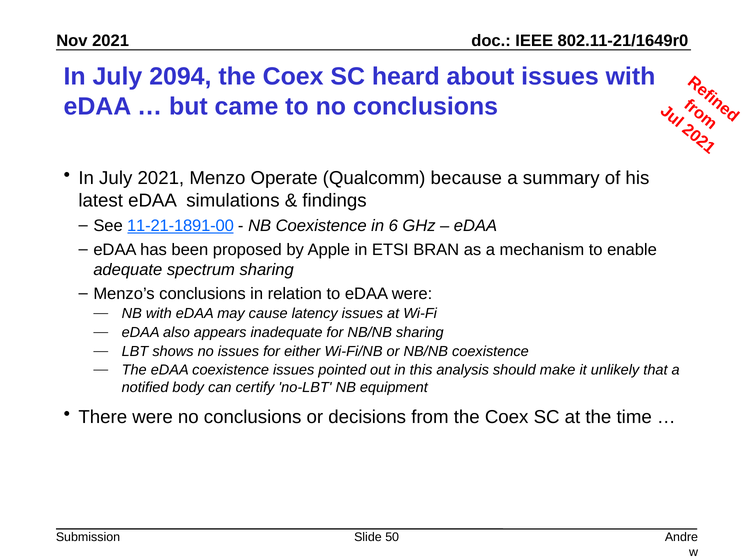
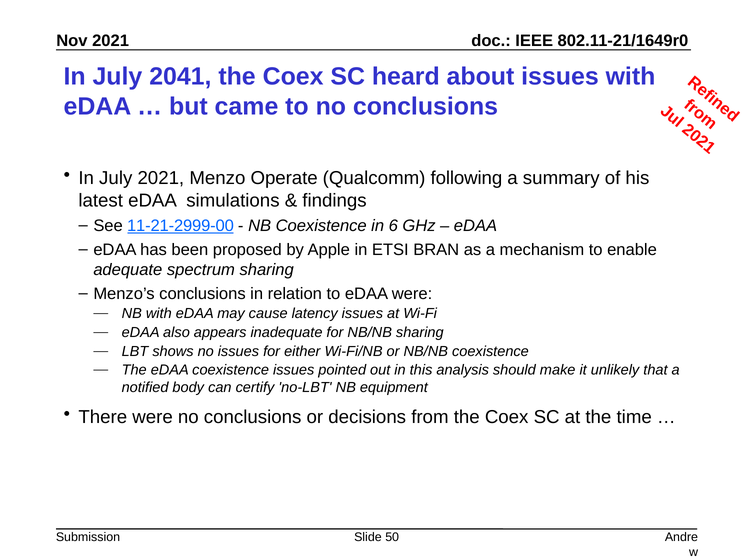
2094: 2094 -> 2041 (180, 76)
because: because -> following (466, 178)
11-21-1891-00: 11-21-1891-00 -> 11-21-2999-00 (180, 226)
